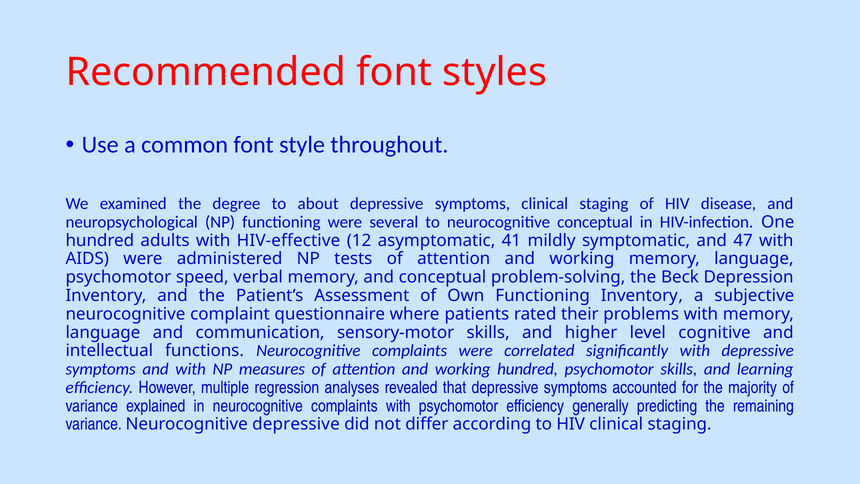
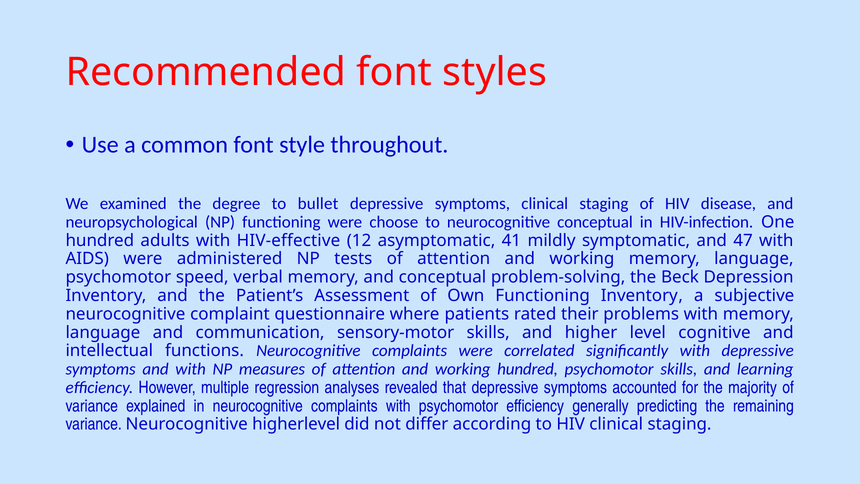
about: about -> bullet (318, 204)
several: several -> choose (394, 222)
Neurocognitive depressive: depressive -> higherlevel (296, 424)
